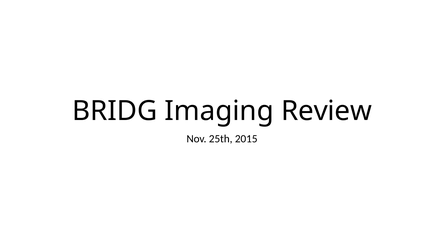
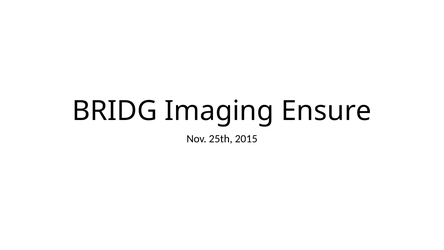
Review: Review -> Ensure (326, 111)
